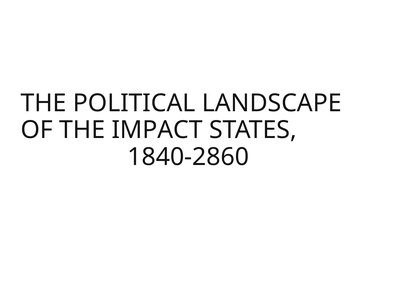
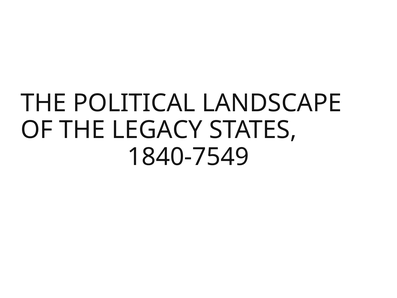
IMPACT: IMPACT -> LEGACY (157, 130)
1840-2860: 1840-2860 -> 1840-7549 (188, 157)
